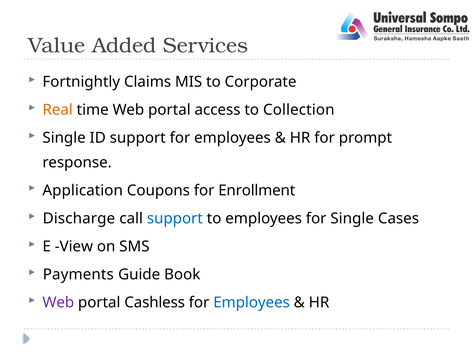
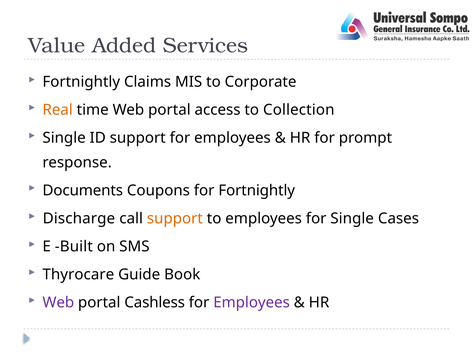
Application: Application -> Documents (83, 190)
for Enrollment: Enrollment -> Fortnightly (257, 190)
support colour: blue -> orange (175, 218)
View: View -> Built (74, 246)
Payments: Payments -> Thyrocare (78, 274)
Employees colour: blue -> purple (252, 302)
